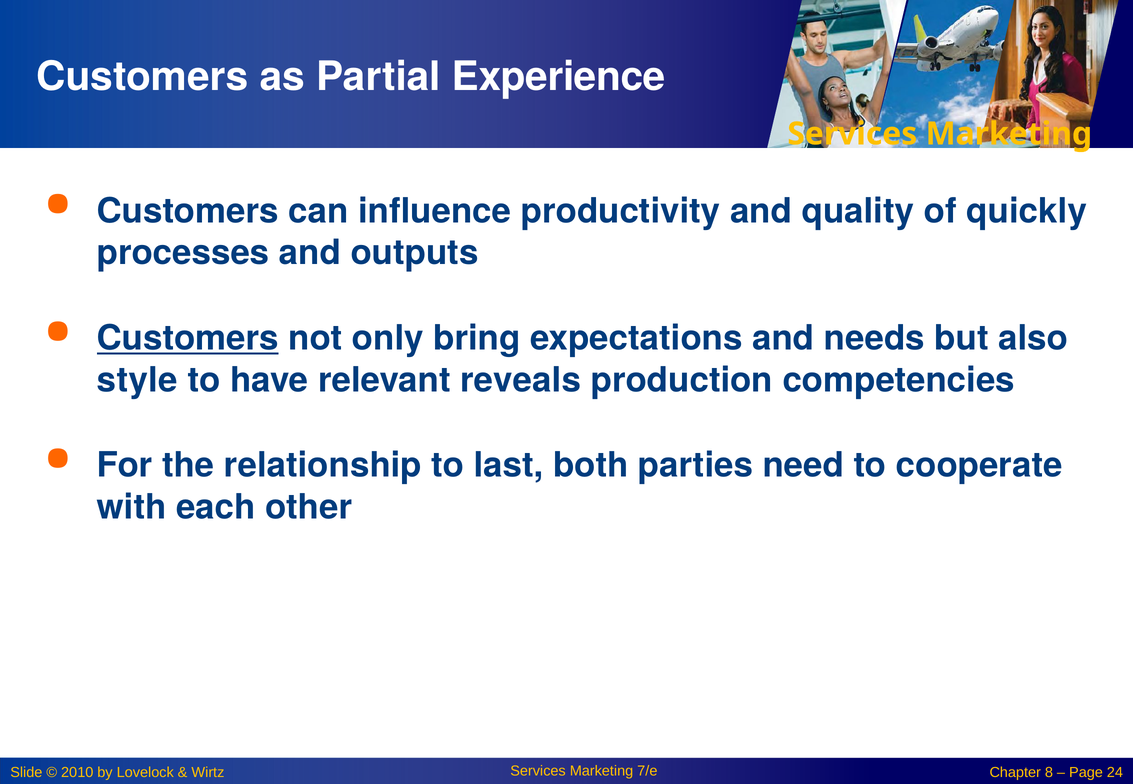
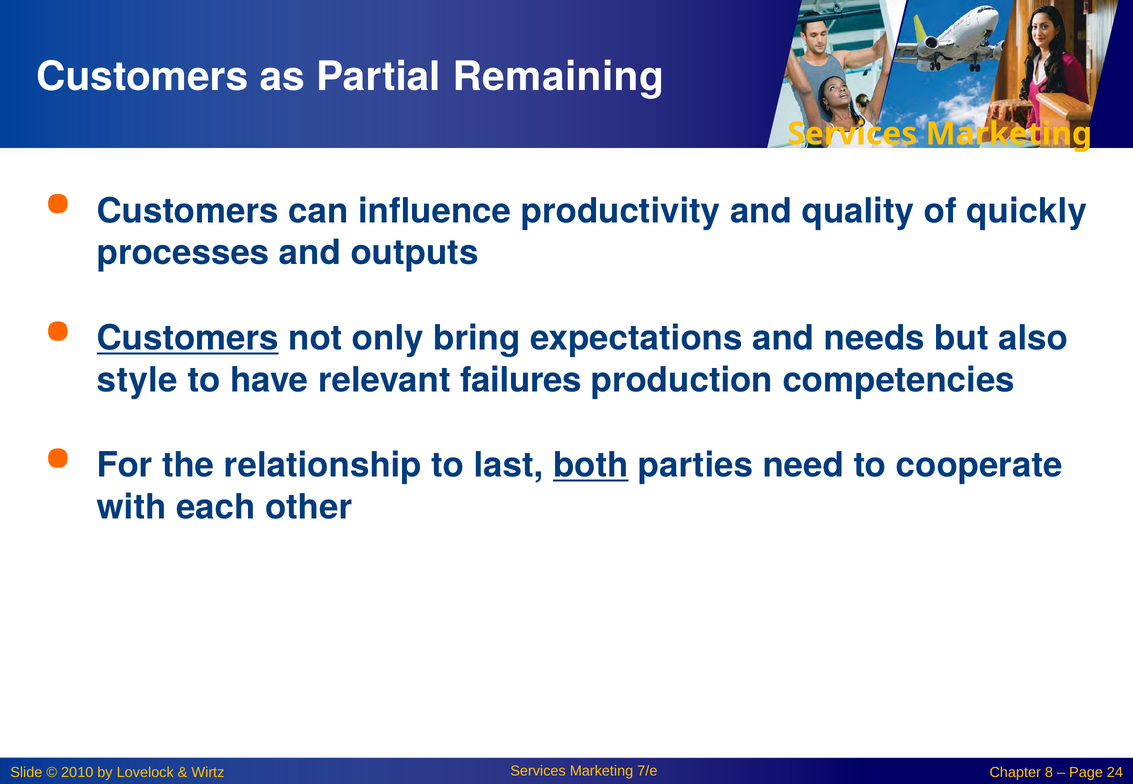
Experience: Experience -> Remaining (558, 77)
reveals: reveals -> failures (521, 380)
both underline: none -> present (591, 466)
